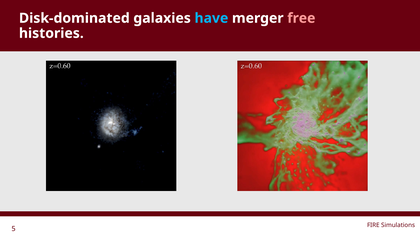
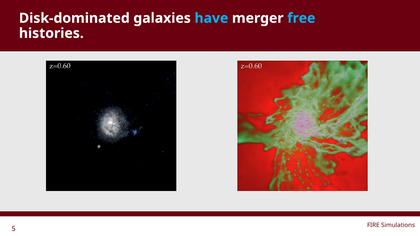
free colour: pink -> light blue (301, 18)
